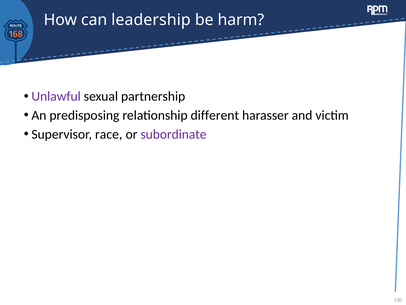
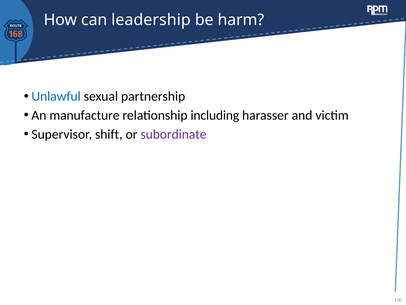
Unlawful colour: purple -> blue (56, 96)
predisposing: predisposing -> manufacture (84, 115)
different: different -> including (215, 115)
race: race -> shift (109, 134)
